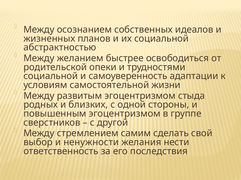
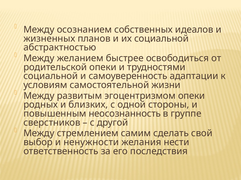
эгоцентризмом стыда: стыда -> опеки (192, 96)
повышенным эгоцентризмом: эгоцентризмом -> неосознанность (125, 114)
